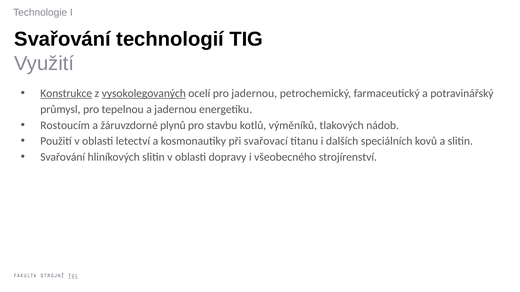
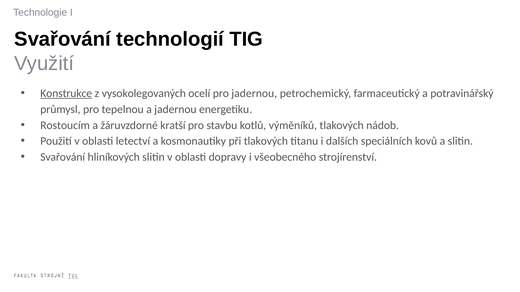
vysokolegovaných underline: present -> none (144, 94)
plynů: plynů -> kratší (173, 125)
při svařovací: svařovací -> tlakových (266, 141)
